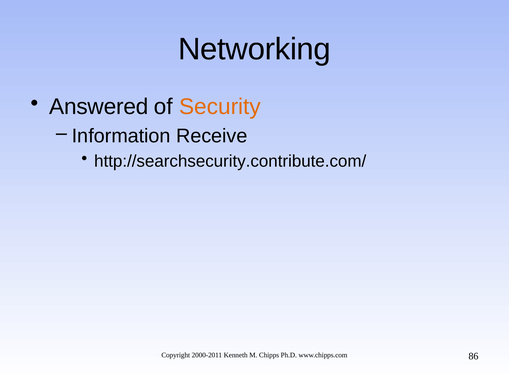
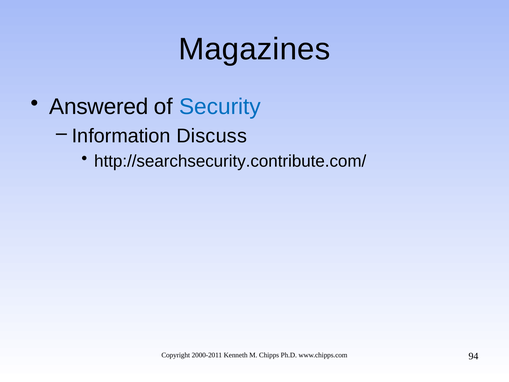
Networking: Networking -> Magazines (254, 49)
Security colour: orange -> blue (220, 107)
Receive: Receive -> Discuss (212, 136)
86: 86 -> 94 (473, 356)
